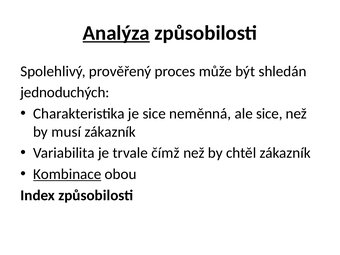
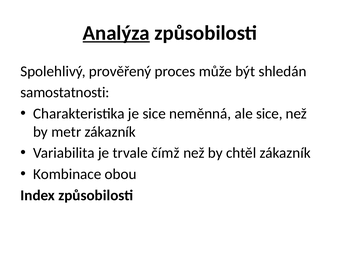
jednoduchých: jednoduchých -> samostatnosti (65, 92)
musí: musí -> metr (66, 132)
Kombinace underline: present -> none (67, 174)
